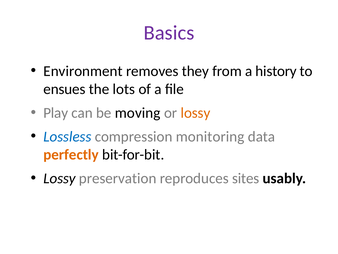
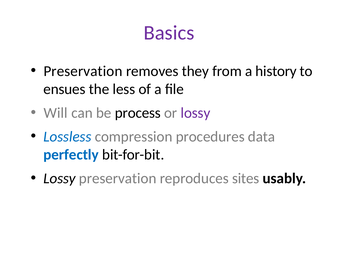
Environment: Environment -> Preservation (83, 71)
lots: lots -> less (124, 89)
Play: Play -> Will (56, 113)
moving: moving -> process (138, 113)
lossy colour: orange -> purple (195, 113)
monitoring: monitoring -> procedures (210, 136)
perfectly colour: orange -> blue (71, 154)
